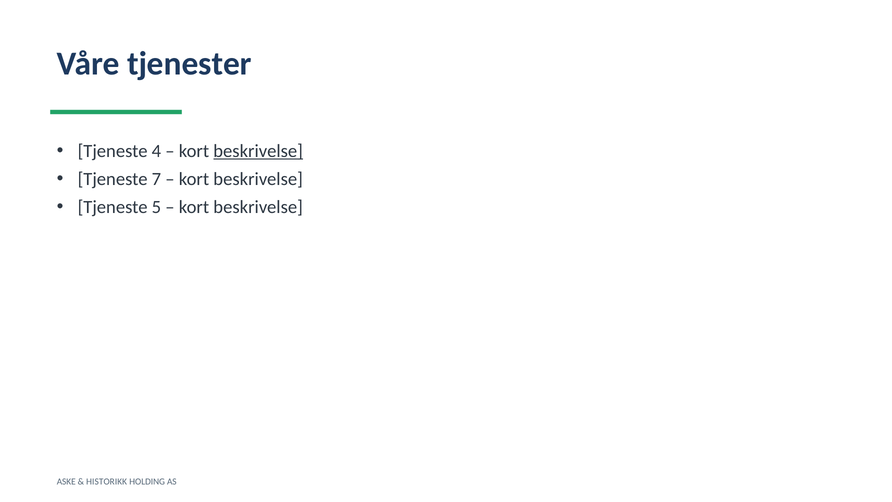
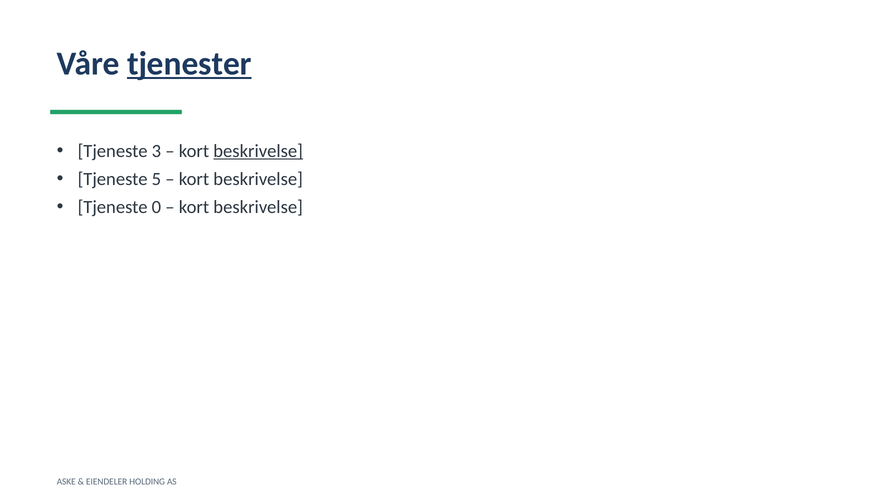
tjenester underline: none -> present (189, 64)
4: 4 -> 3 (156, 151)
7: 7 -> 5 (156, 179)
5: 5 -> 0 (156, 207)
HISTORIKK: HISTORIKK -> EIENDELER (107, 481)
